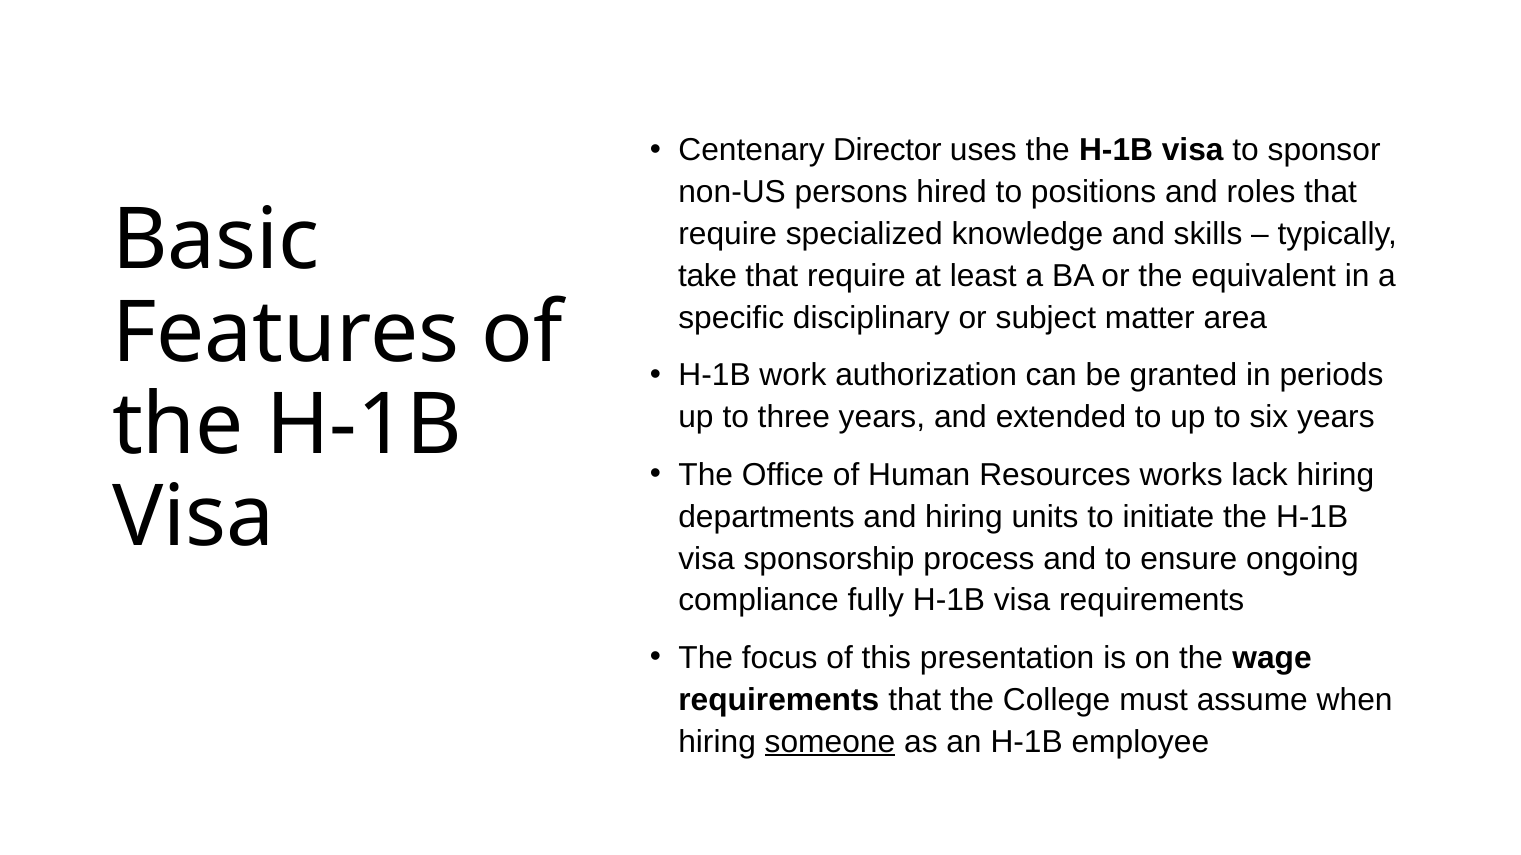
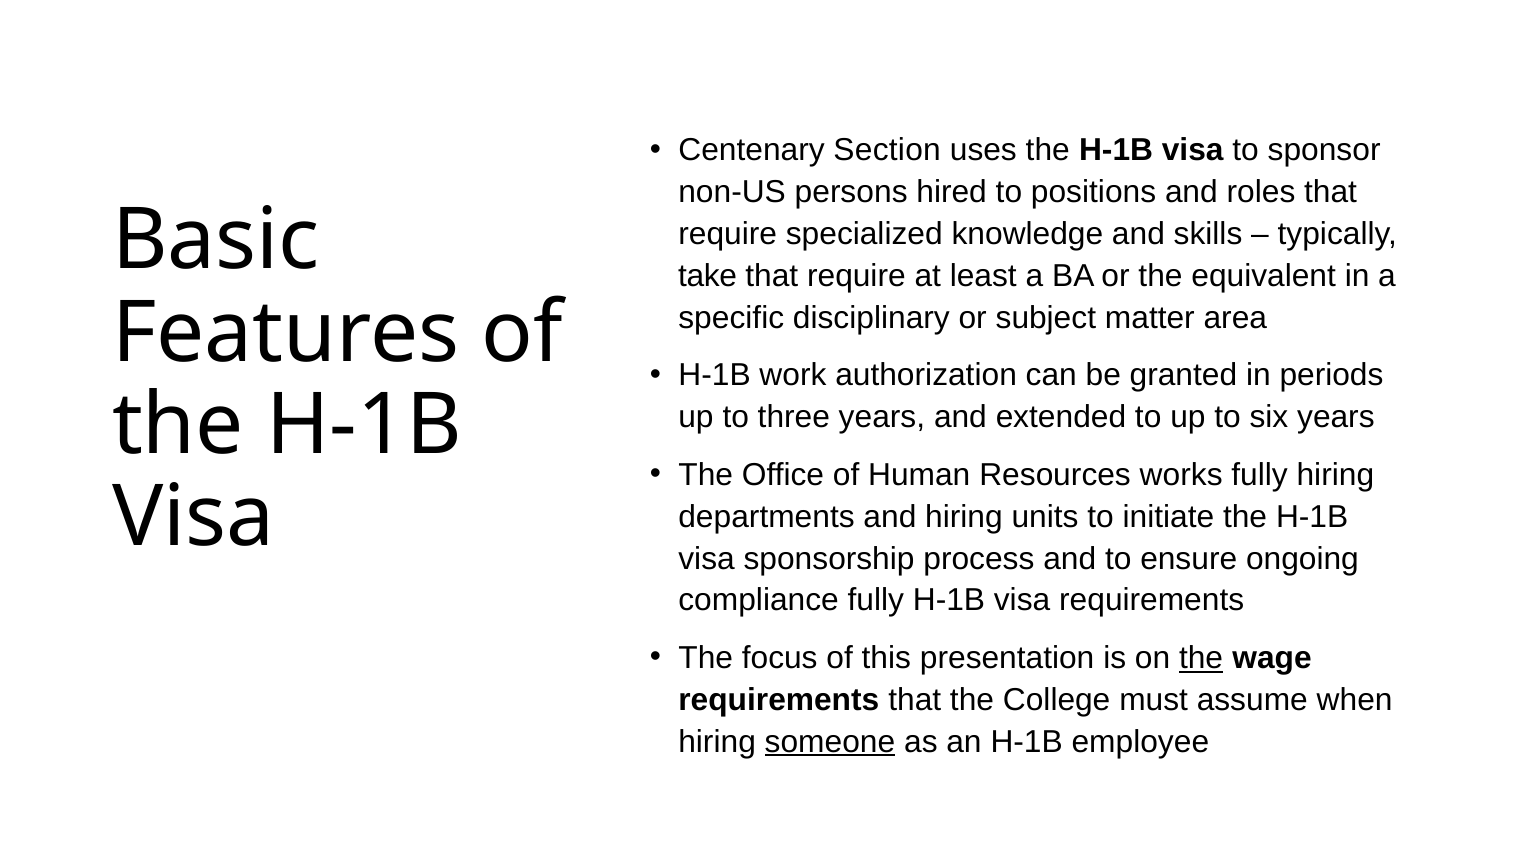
Director: Director -> Section (887, 151)
works lack: lack -> fully (1260, 475)
the underline: none -> present (1201, 659)
